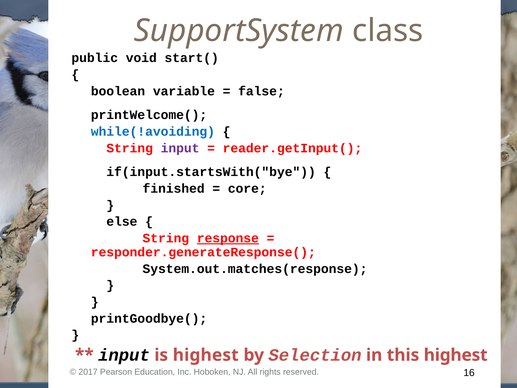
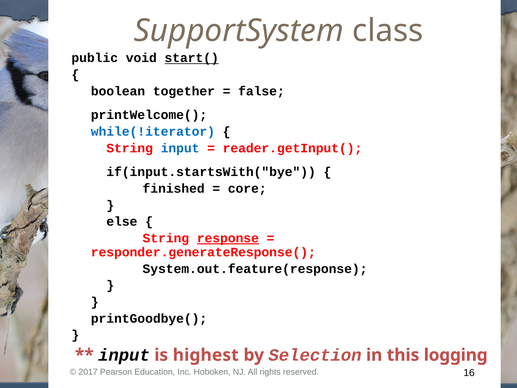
start( underline: none -> present (192, 58)
variable: variable -> together (184, 91)
while(!avoiding: while(!avoiding -> while(!iterator (153, 131)
input colour: purple -> blue (180, 148)
System.out.matches(response: System.out.matches(response -> System.out.feature(response (255, 269)
this highest: highest -> logging (456, 355)
